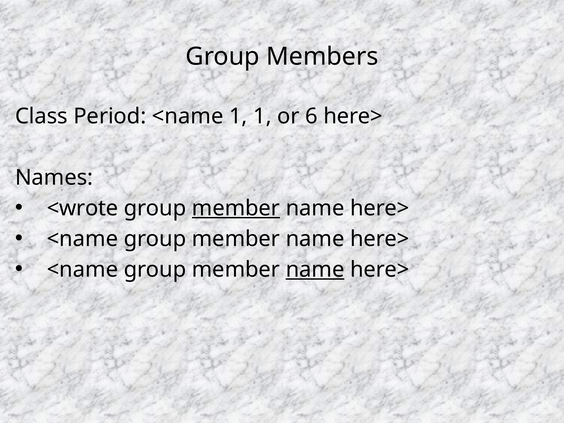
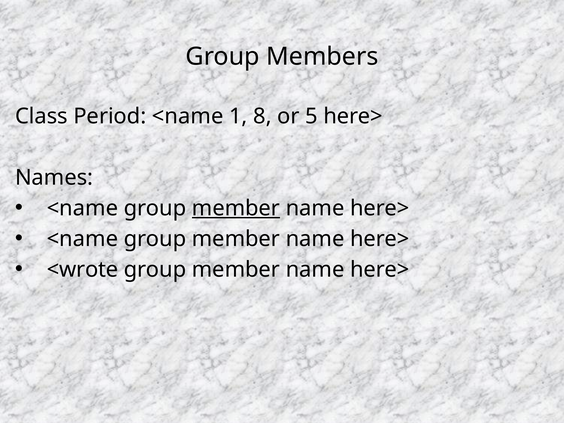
1 1: 1 -> 8 (262, 116)
6: 6 -> 5 (311, 116)
<wrote: <wrote -> <name (82, 208)
<name: <name -> <wrote (83, 269)
name underline: present -> none (315, 269)
